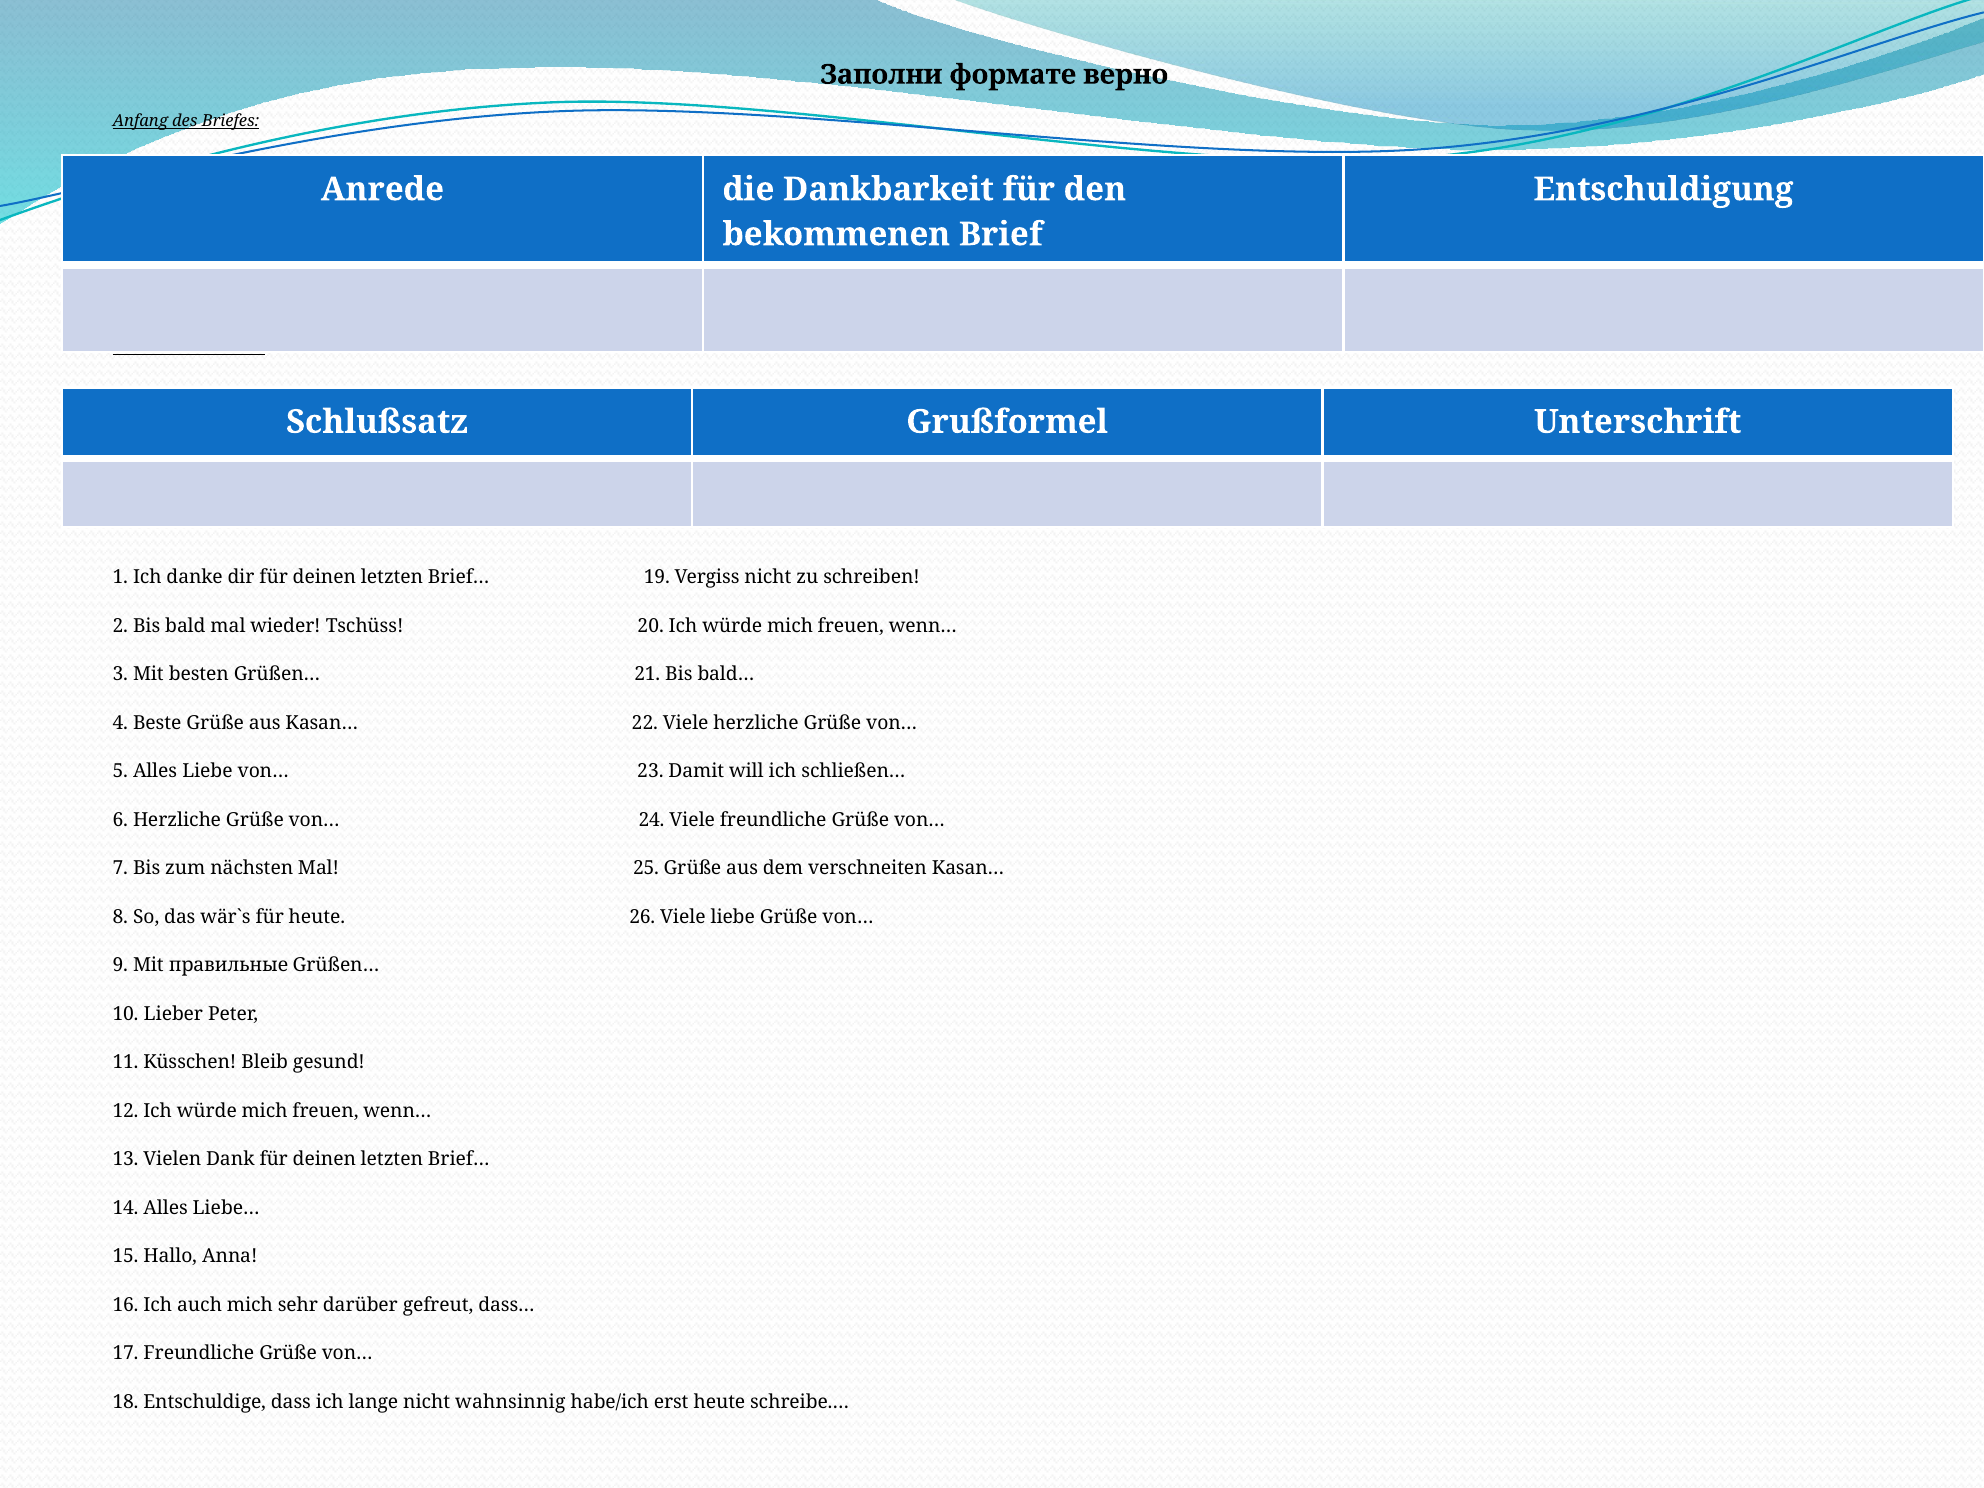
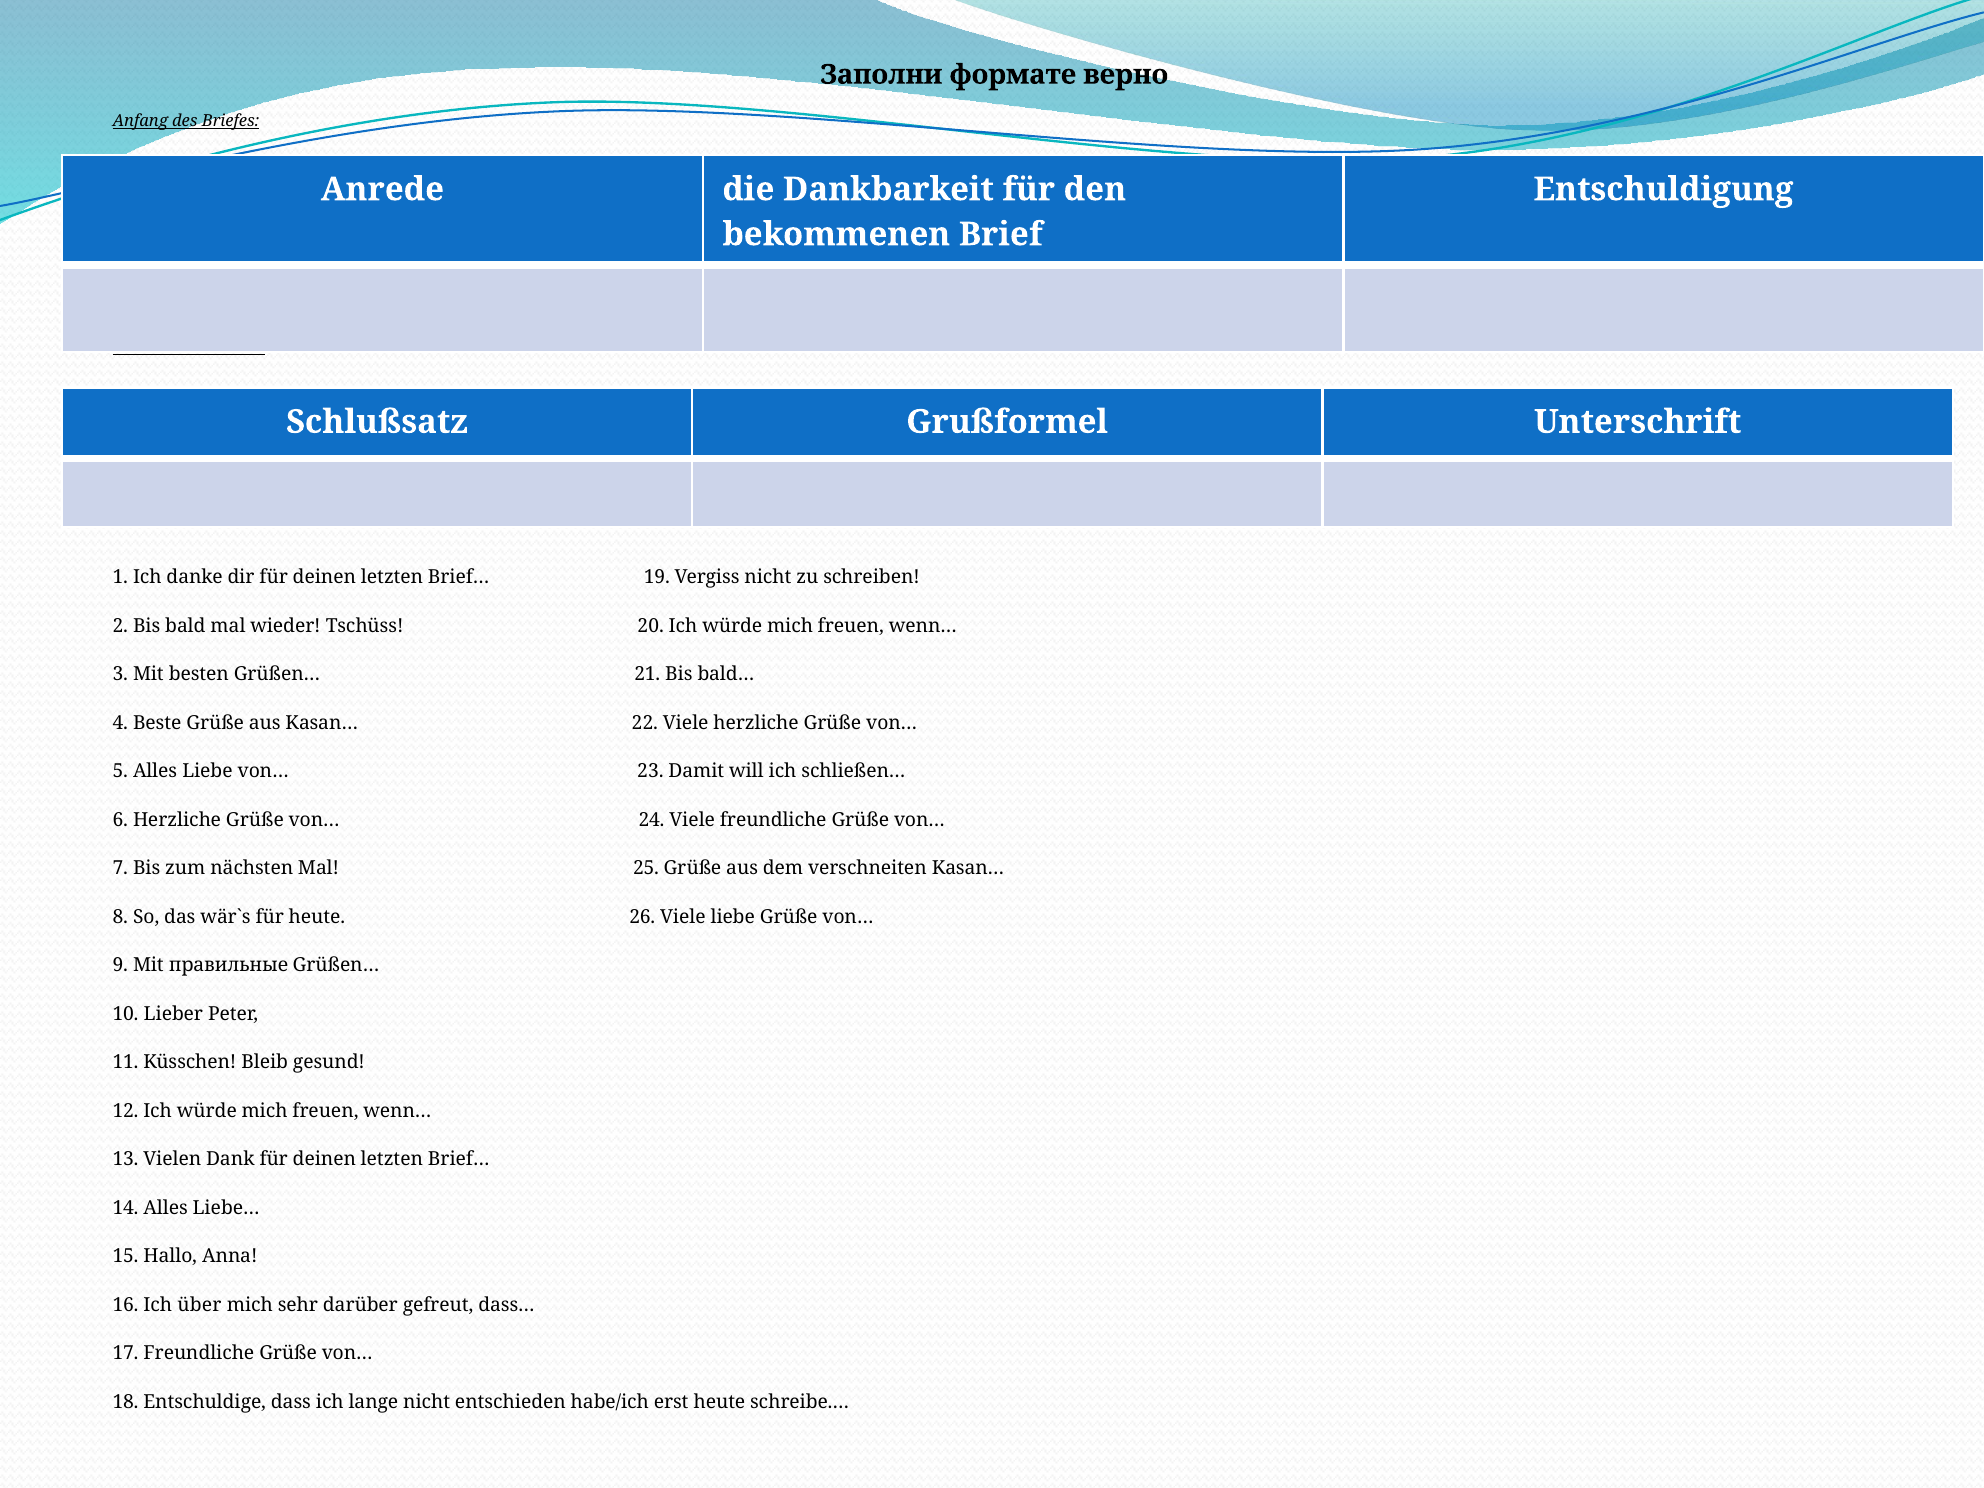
auch: auch -> über (199, 1305)
wahnsinnig: wahnsinnig -> entschieden (510, 1402)
